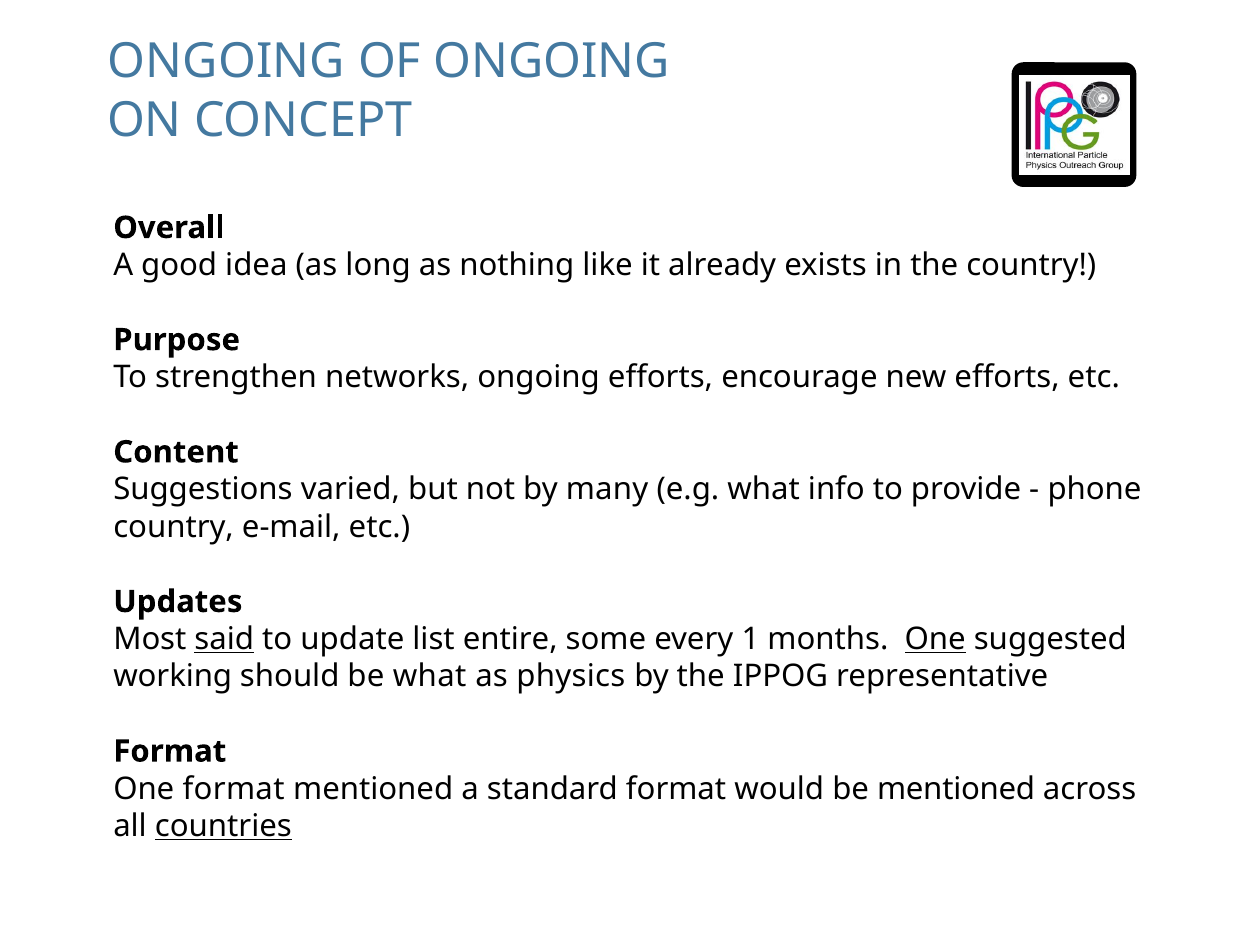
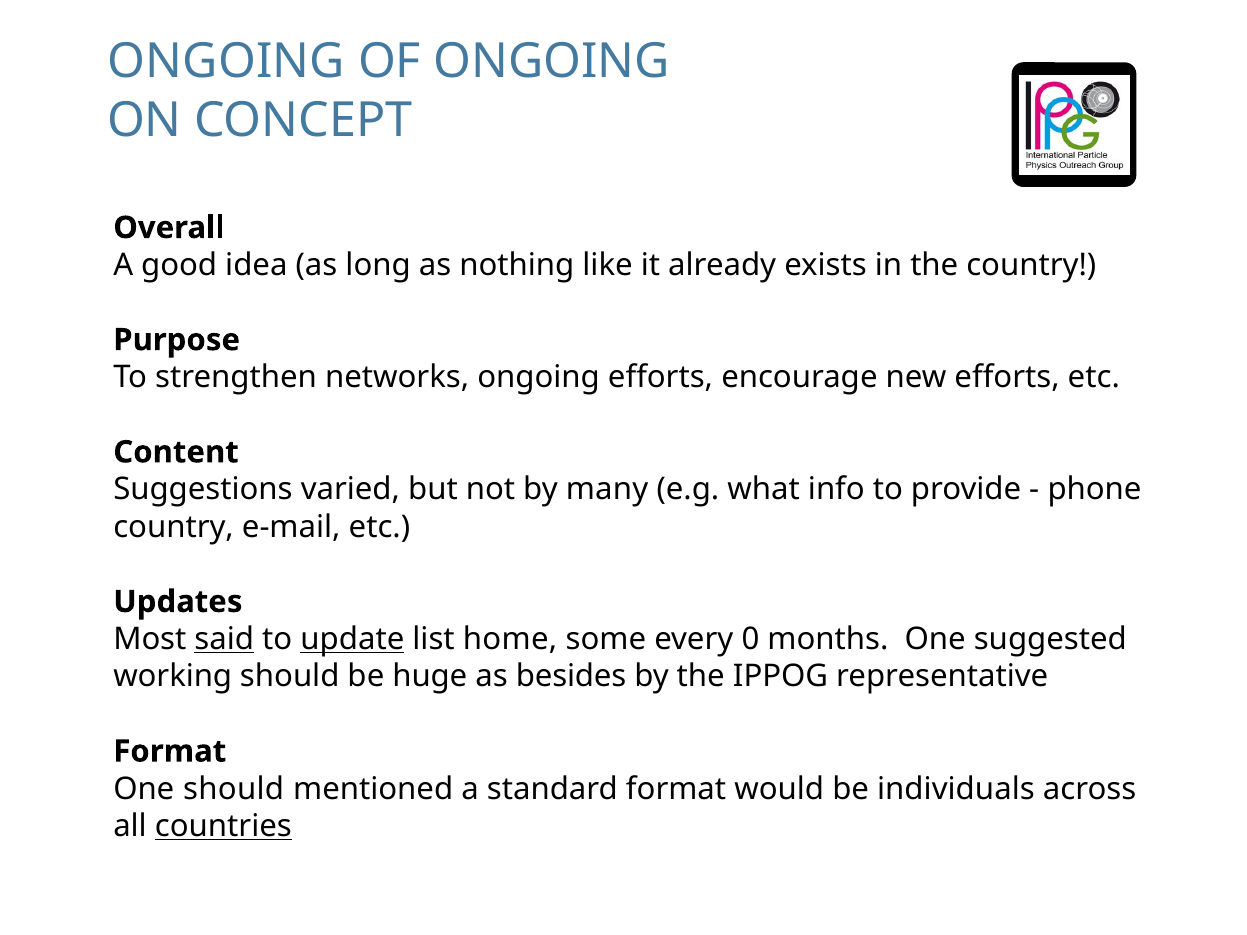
update underline: none -> present (352, 639)
entire: entire -> home (510, 639)
1: 1 -> 0 (750, 639)
One underline: present -> none (935, 639)
be what: what -> huge (430, 677)
physics: physics -> besides (571, 677)
One format: format -> should (234, 789)
be mentioned: mentioned -> individuals (956, 789)
